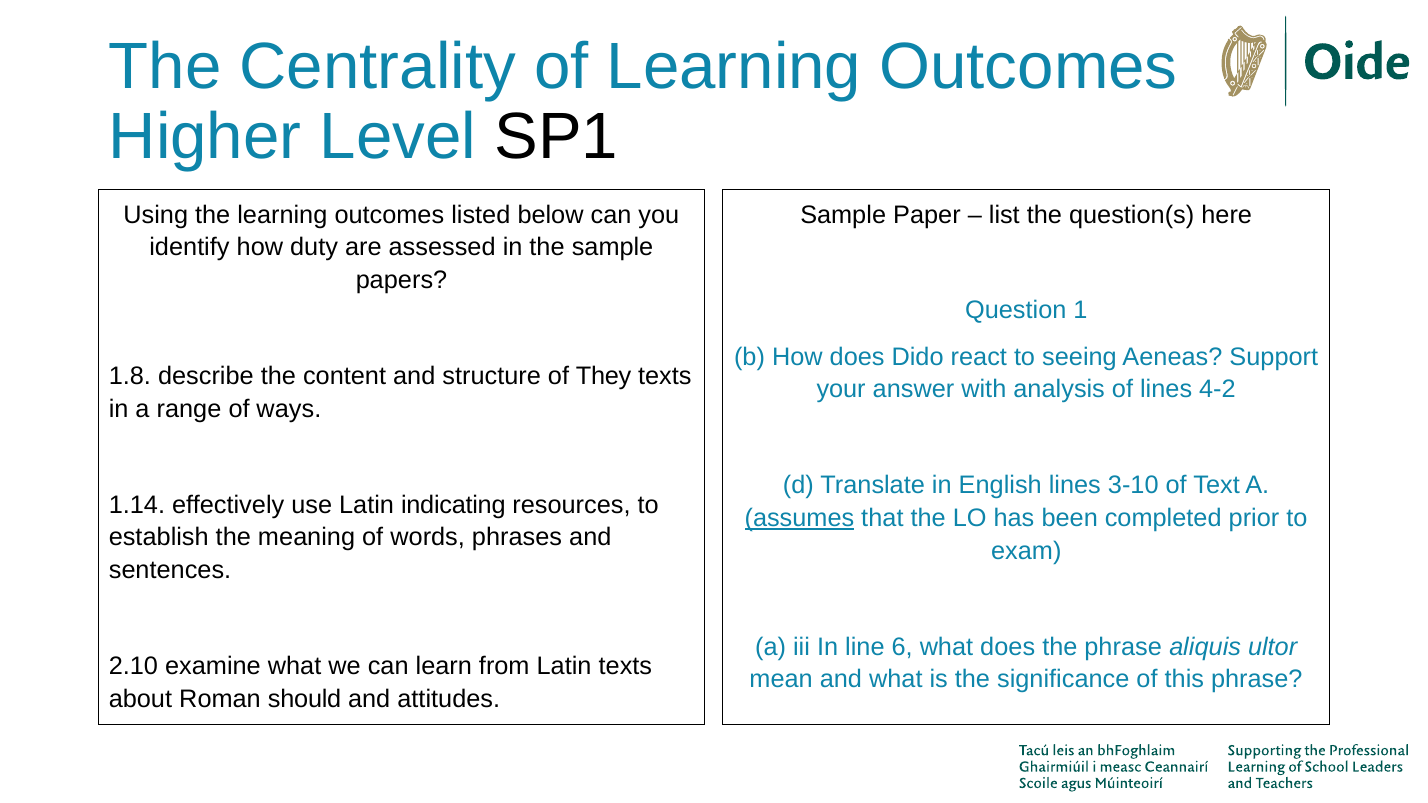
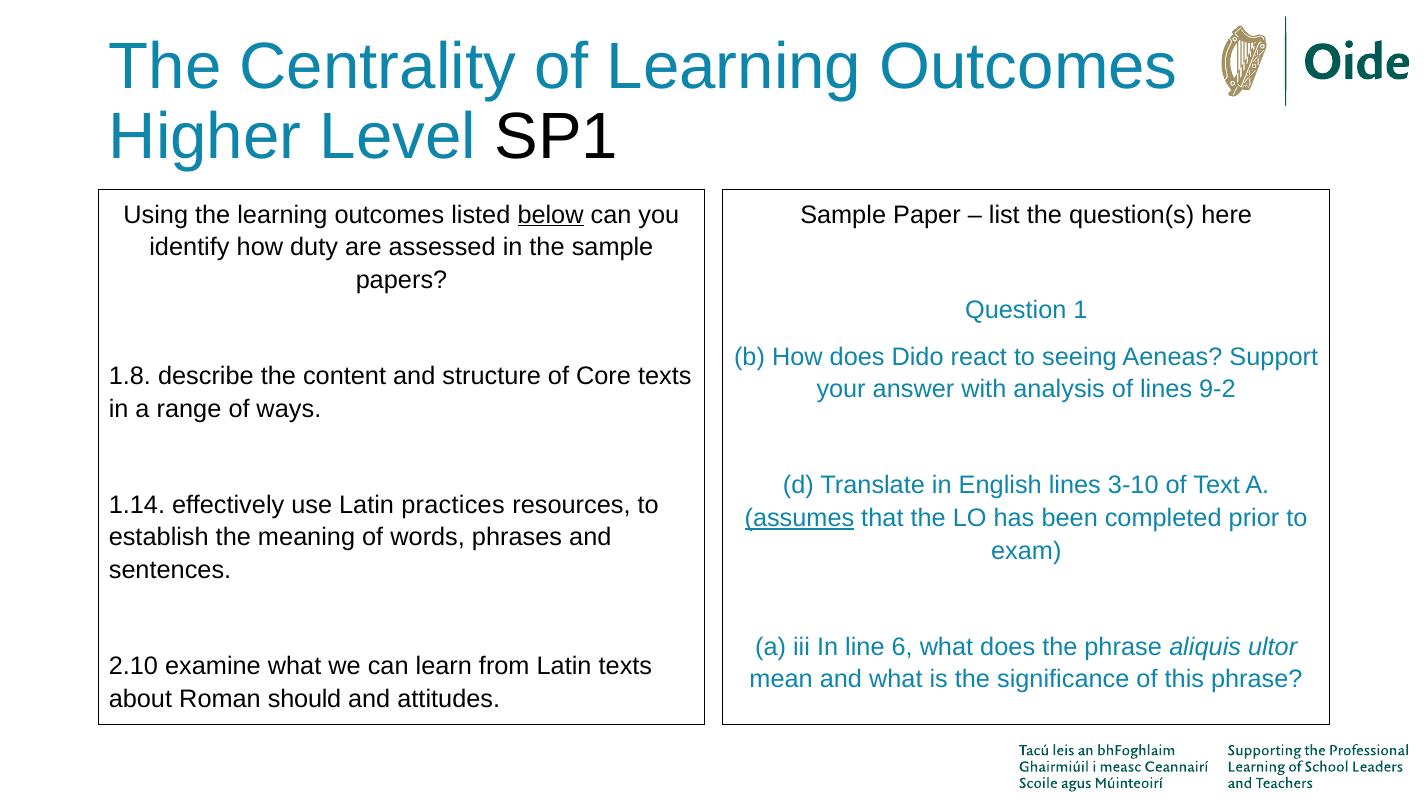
below underline: none -> present (551, 215)
They: They -> Core (604, 376)
4-2: 4-2 -> 9-2 (1217, 390)
indicating: indicating -> practices (453, 505)
